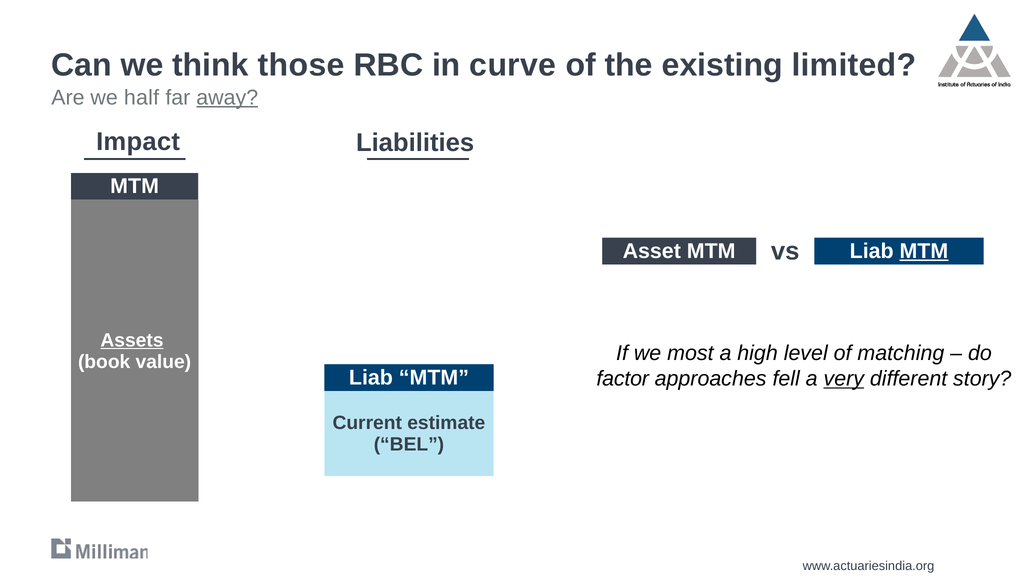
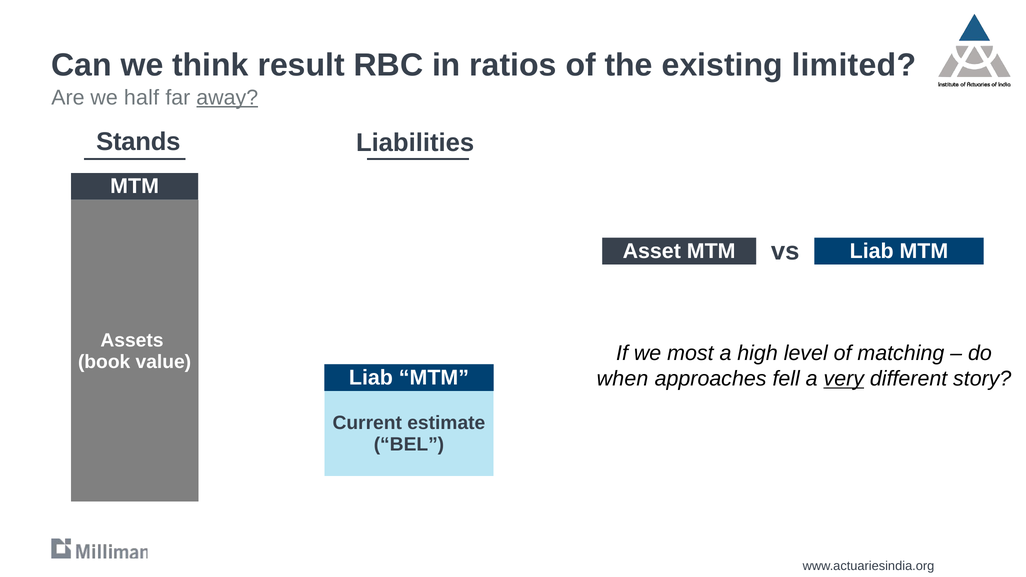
those: those -> result (301, 65)
curve: curve -> ratios (513, 65)
Impact: Impact -> Stands (138, 142)
MTM underline: present -> none (924, 251)
Assets underline: present -> none (132, 340)
factor: factor -> when (623, 379)
